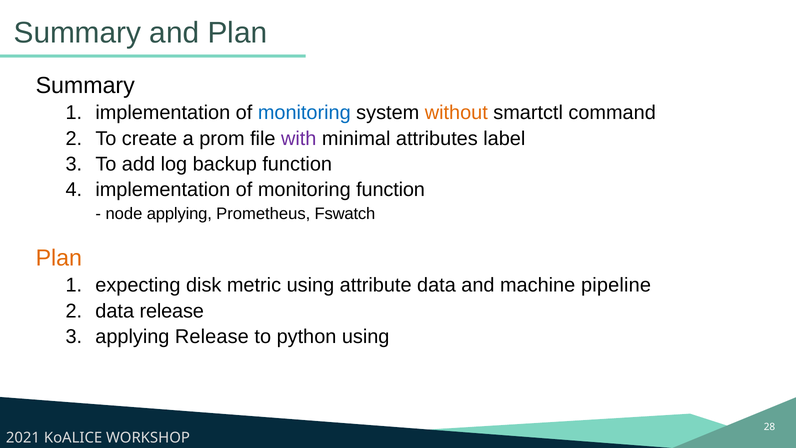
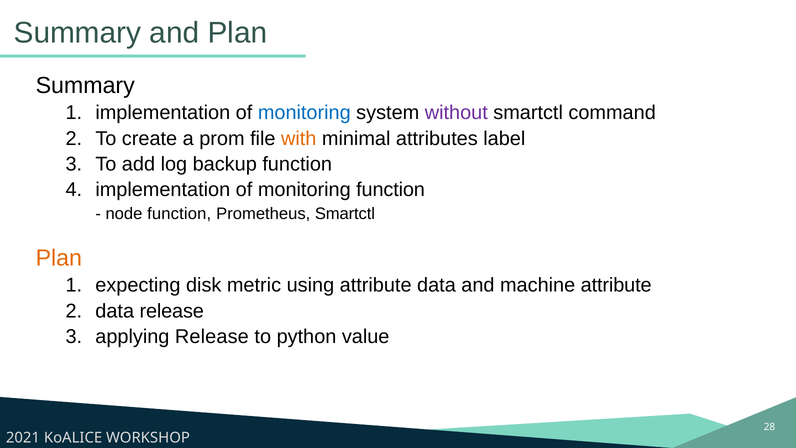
without colour: orange -> purple (456, 113)
with colour: purple -> orange (299, 138)
node applying: applying -> function (179, 213)
Prometheus Fswatch: Fswatch -> Smartctl (345, 213)
machine pipeline: pipeline -> attribute (616, 285)
python using: using -> value (366, 336)
